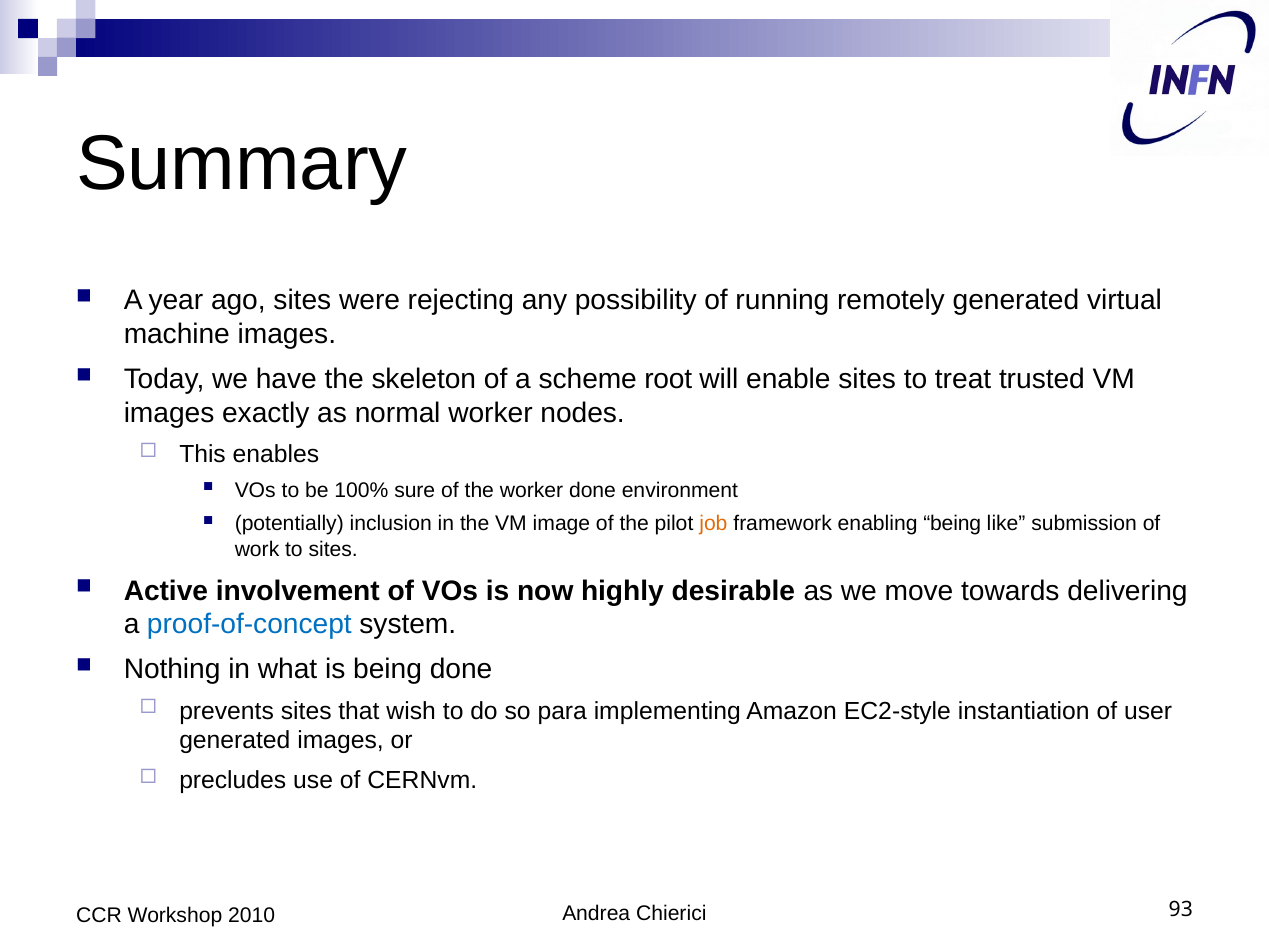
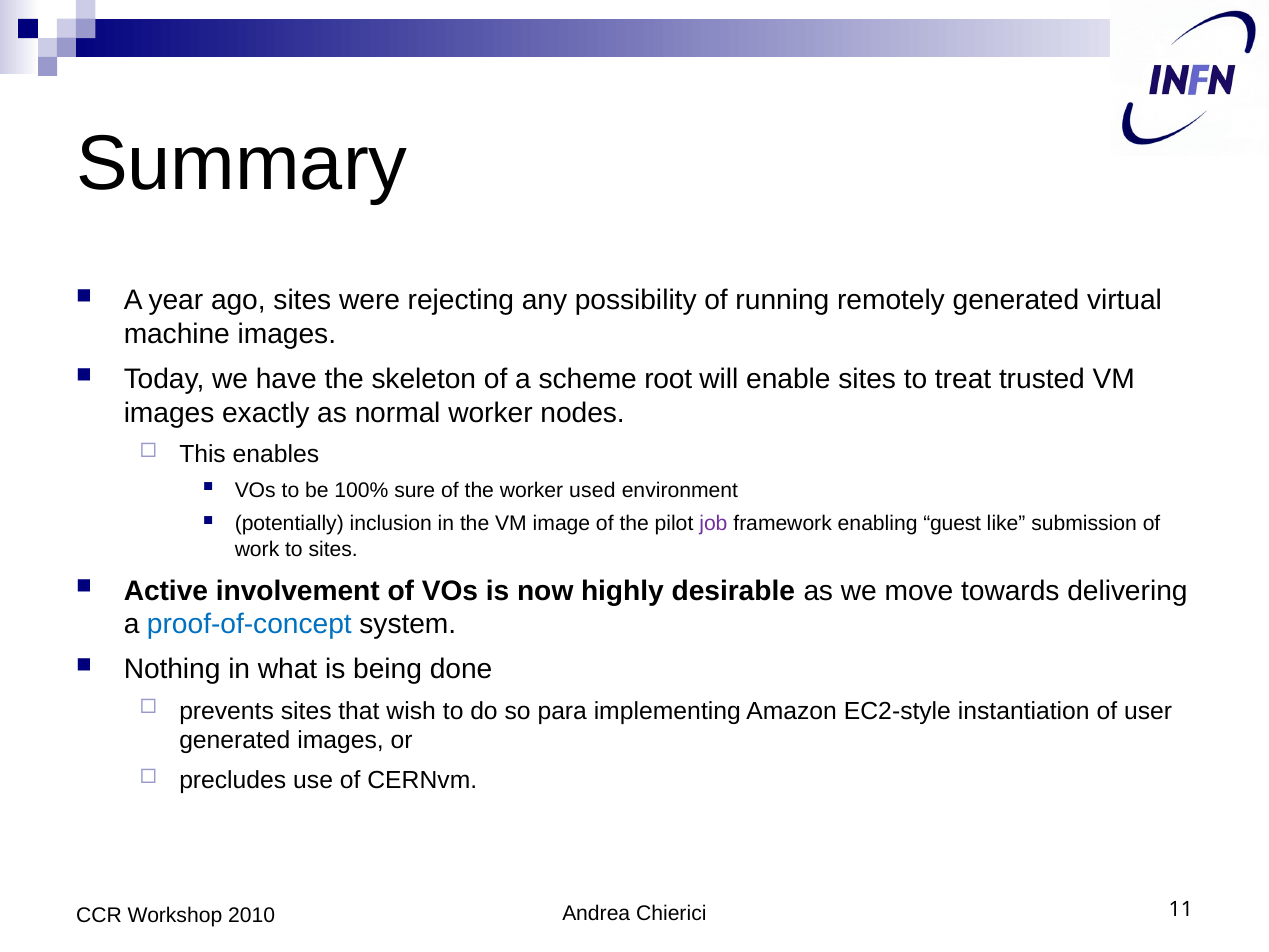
worker done: done -> used (592, 490)
job colour: orange -> purple (713, 524)
enabling being: being -> guest (952, 524)
93: 93 -> 11 (1181, 910)
